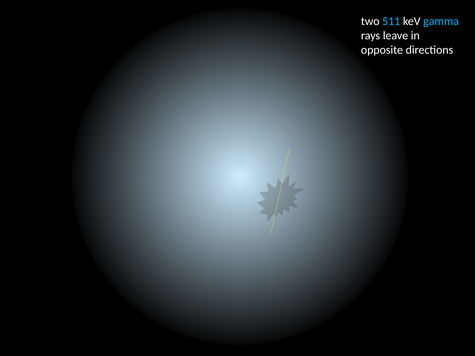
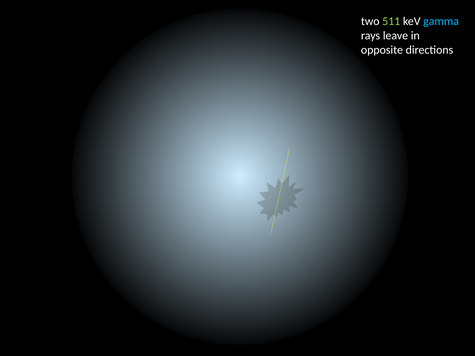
511 colour: light blue -> light green (391, 21)
